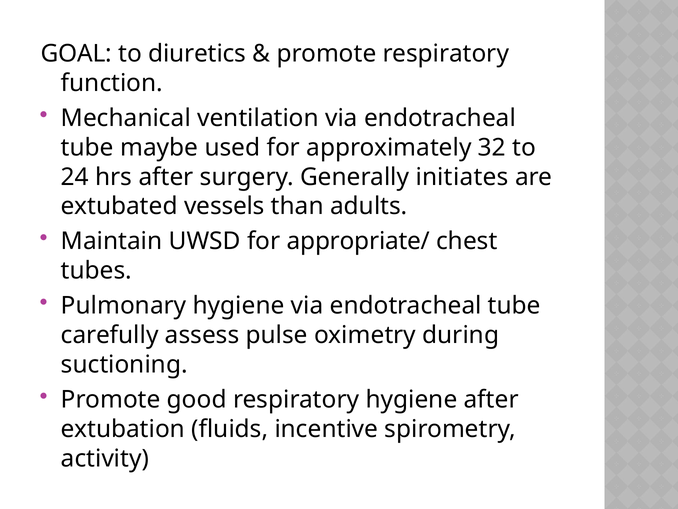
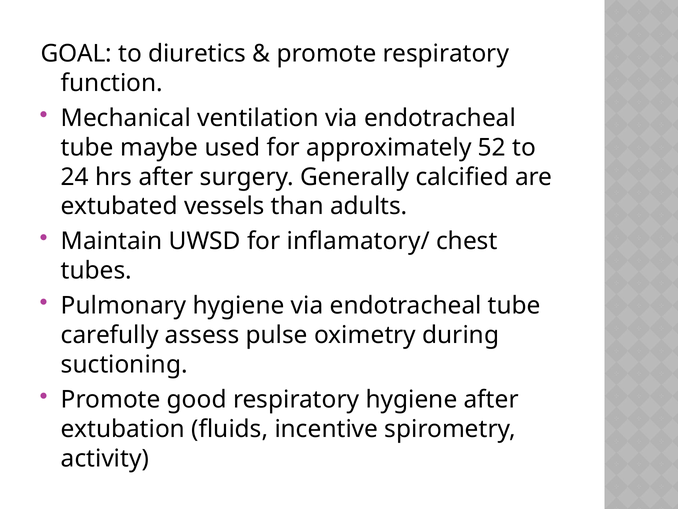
32: 32 -> 52 (492, 147)
initiates: initiates -> calcified (462, 177)
appropriate/: appropriate/ -> inflamatory/ (358, 241)
